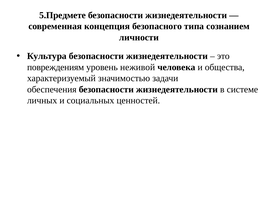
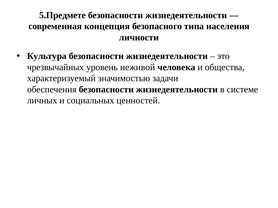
сознанием: сознанием -> населения (228, 26)
повреждениям: повреждениям -> чрезвычайных (56, 67)
